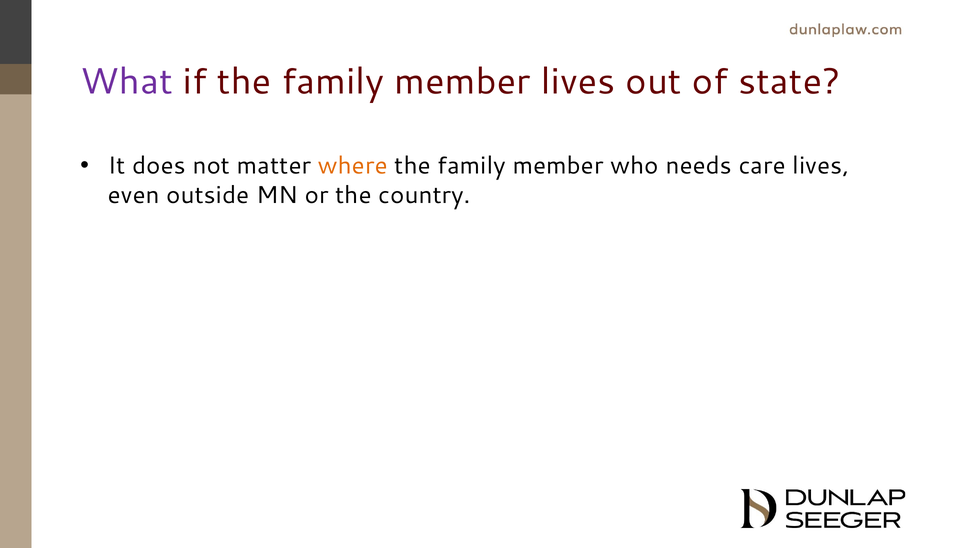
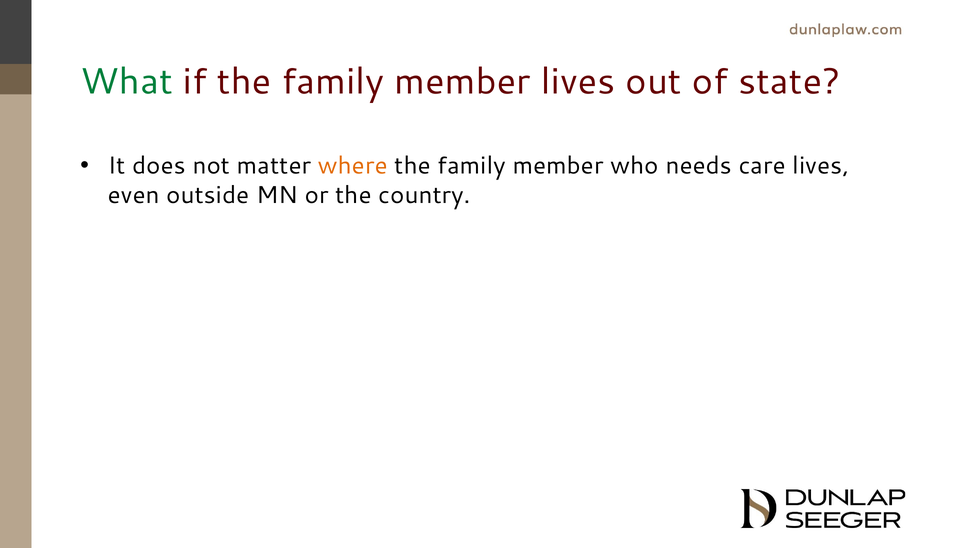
What colour: purple -> green (127, 82)
